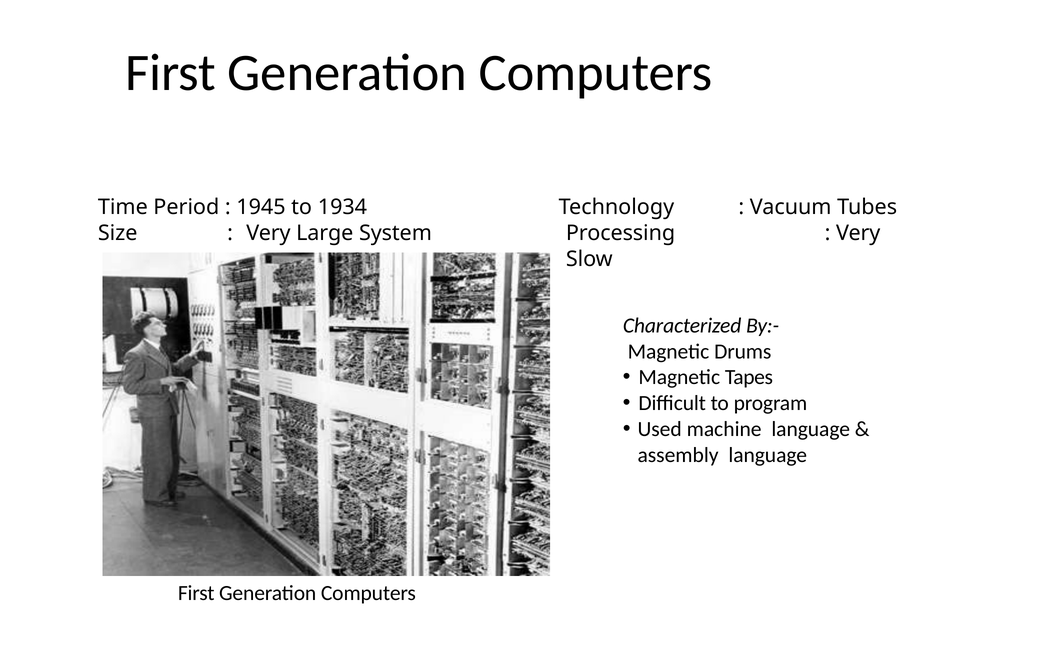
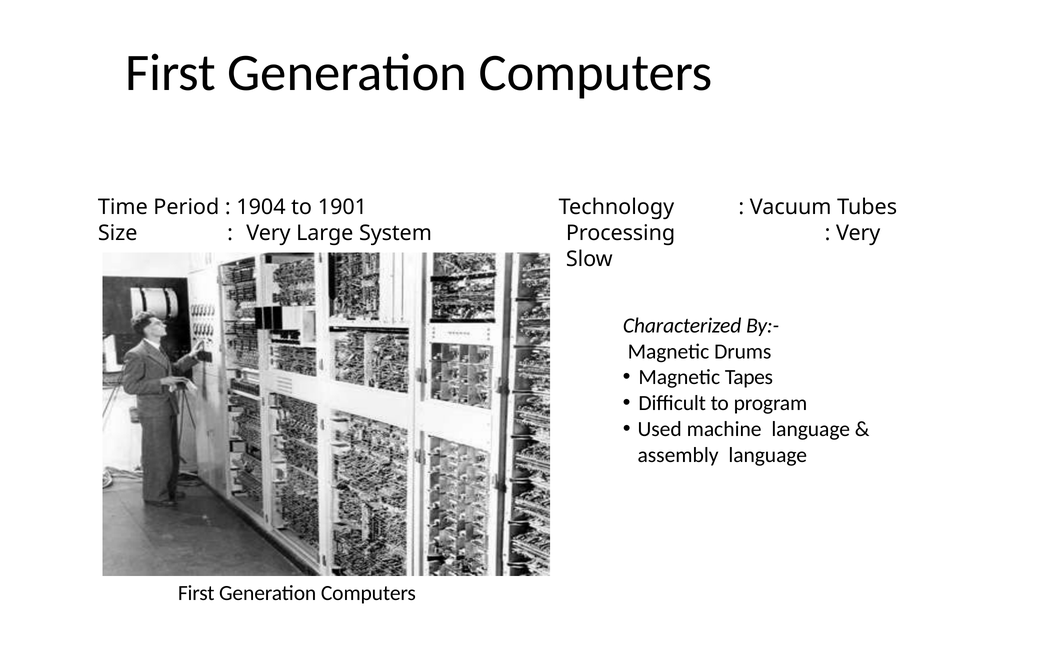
1945: 1945 -> 1904 (261, 207)
1934: 1934 -> 1901 (342, 207)
